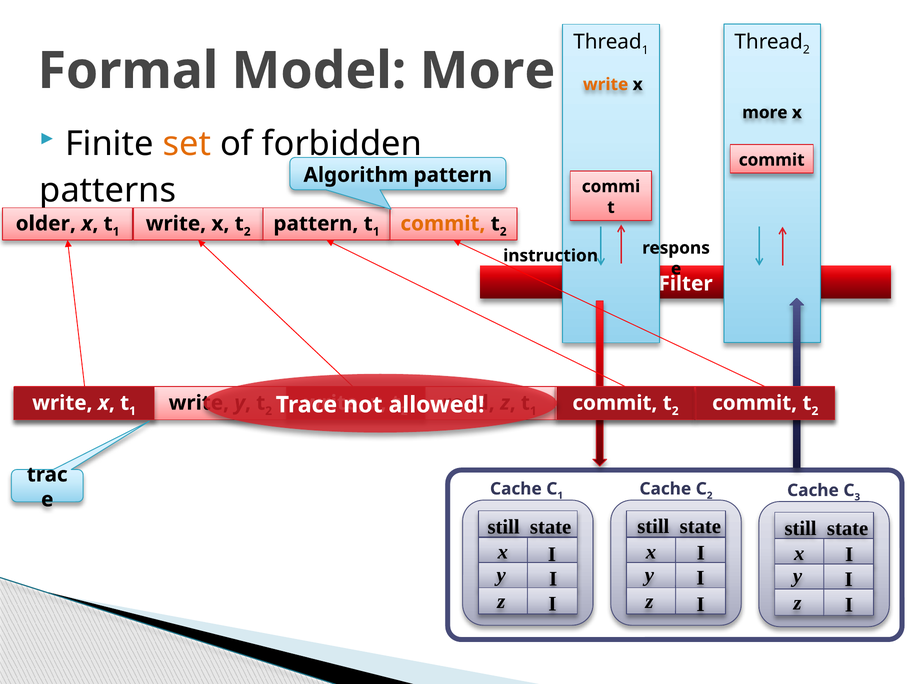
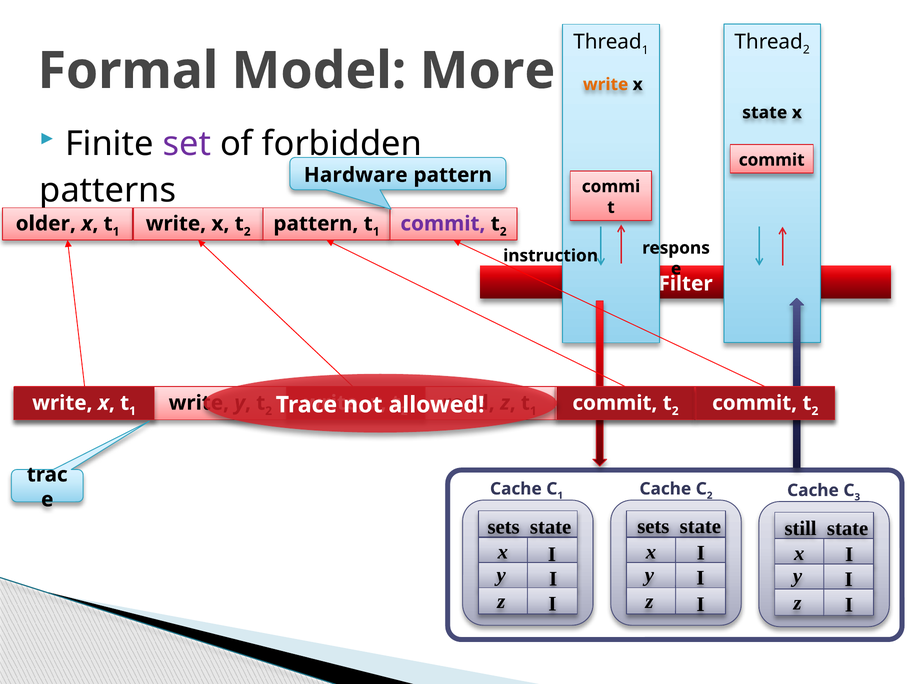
more: more -> state (765, 113)
set colour: orange -> purple (187, 144)
Algorithm: Algorithm -> Hardware (356, 175)
commit colour: orange -> purple (443, 224)
still: still -> sets (653, 527)
still: still -> sets (504, 527)
